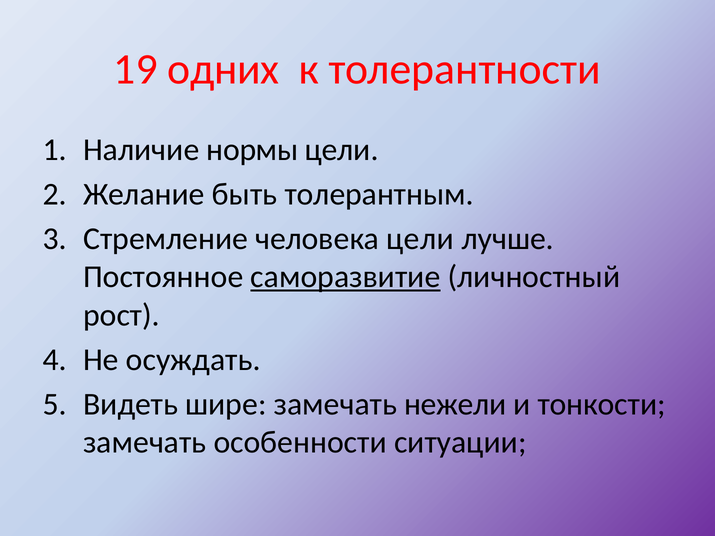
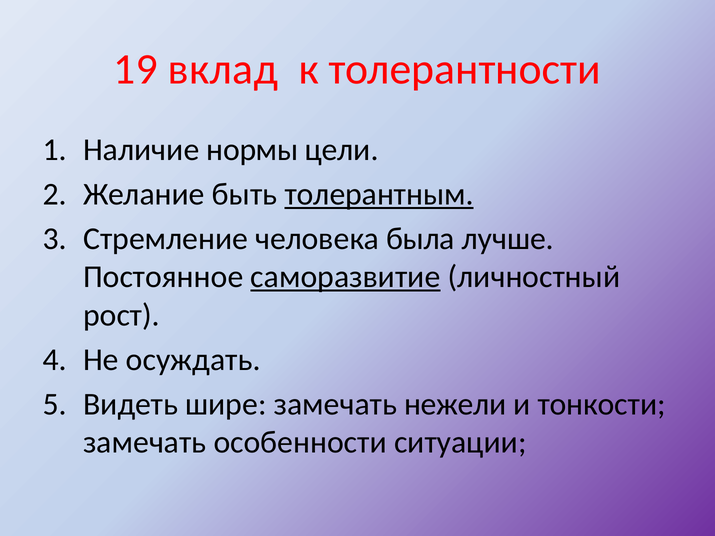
одних: одних -> вклад (223, 69)
толерантным underline: none -> present (379, 194)
человека цели: цели -> была (420, 239)
